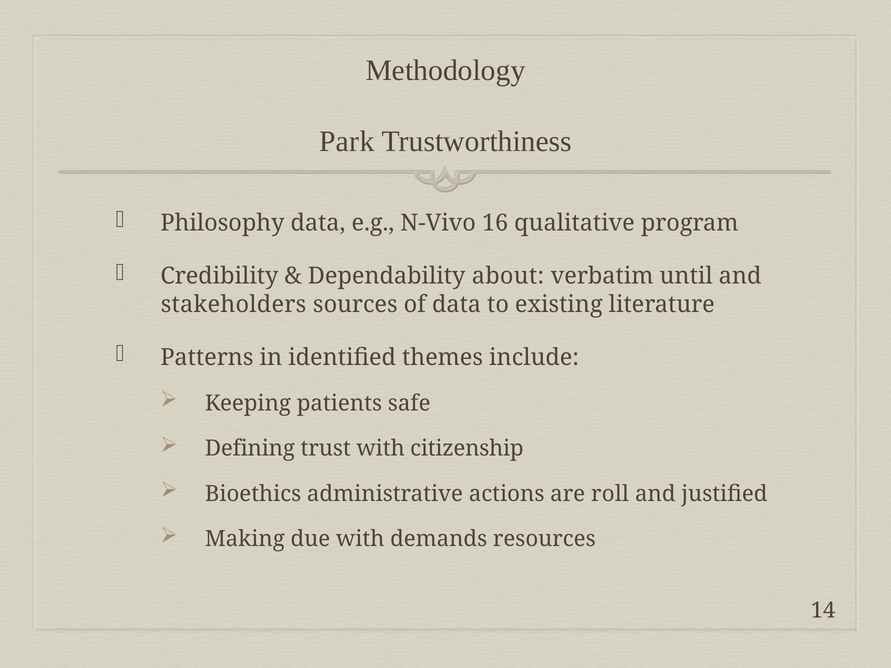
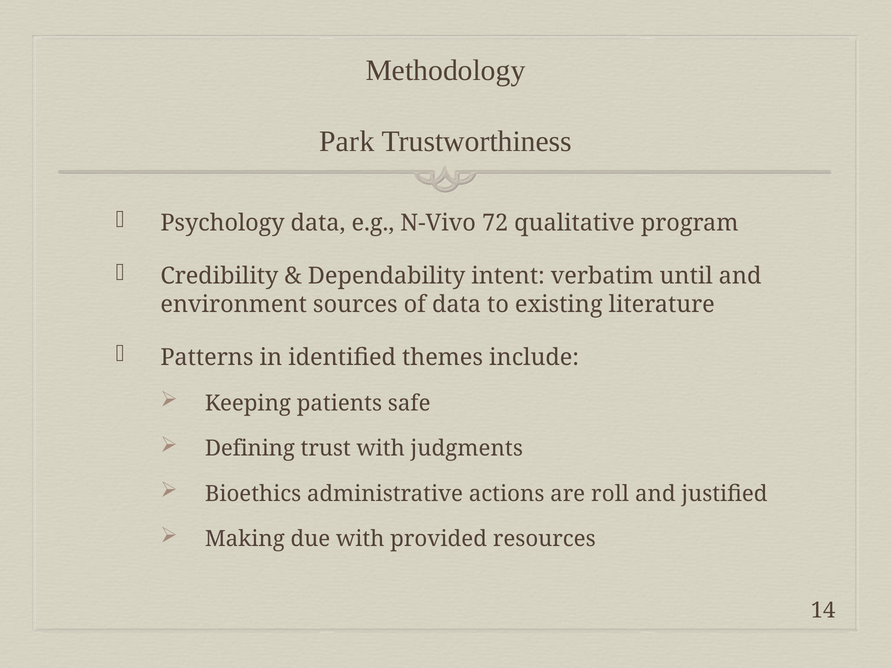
Philosophy: Philosophy -> Psychology (222, 223)
16: 16 -> 72 (495, 223)
about: about -> intent (508, 276)
stakeholders: stakeholders -> environment (234, 304)
citizenship: citizenship -> judgments (467, 449)
demands: demands -> provided (439, 539)
